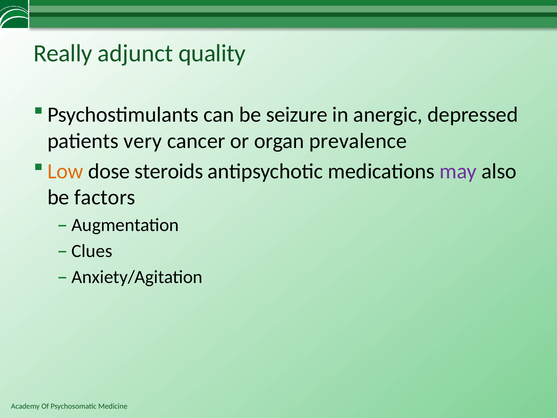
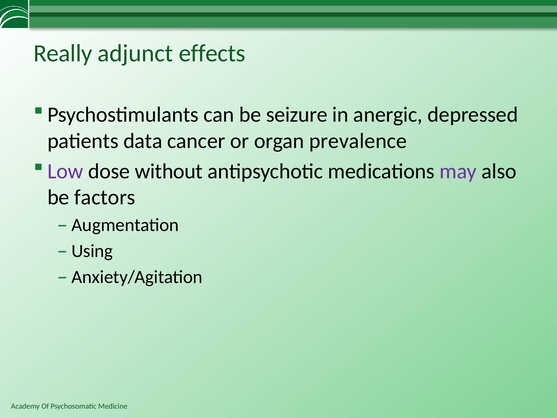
quality: quality -> effects (212, 53)
very: very -> data (143, 141)
Low colour: orange -> purple (65, 171)
steroids: steroids -> without (169, 171)
Clues: Clues -> Using (92, 251)
